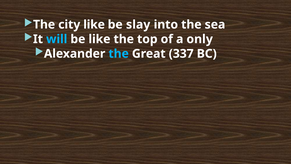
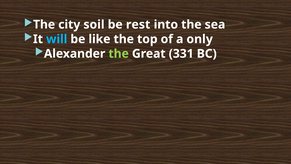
city like: like -> soil (94, 24)
slay: slay -> rest (138, 24)
the colour: light blue -> light green (119, 54)
337: 337 -> 331 (181, 54)
